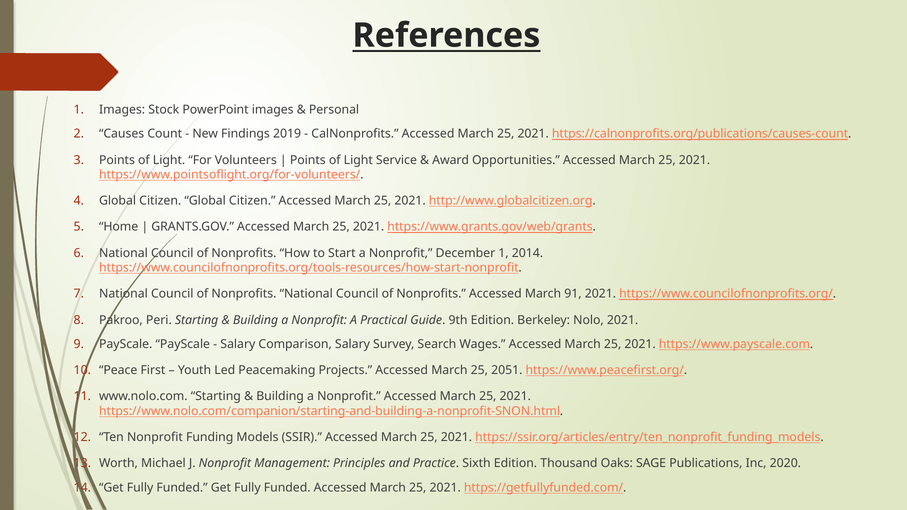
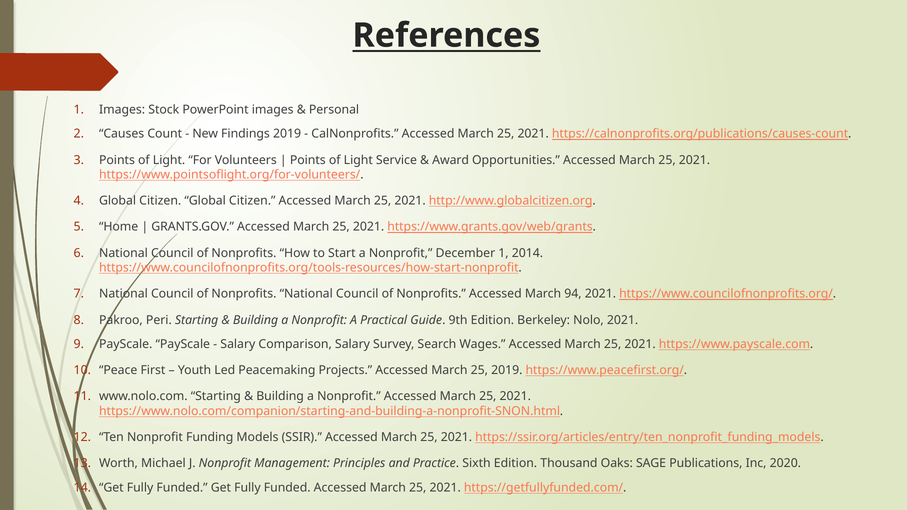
91: 91 -> 94 (573, 294)
25 2051: 2051 -> 2019 (507, 370)
